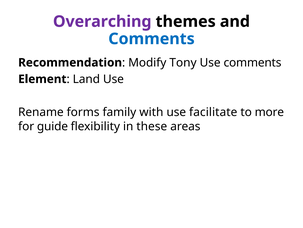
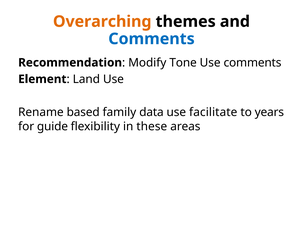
Overarching colour: purple -> orange (102, 21)
Tony: Tony -> Tone (183, 62)
forms: forms -> based (83, 112)
with: with -> data (151, 112)
more: more -> years (269, 112)
